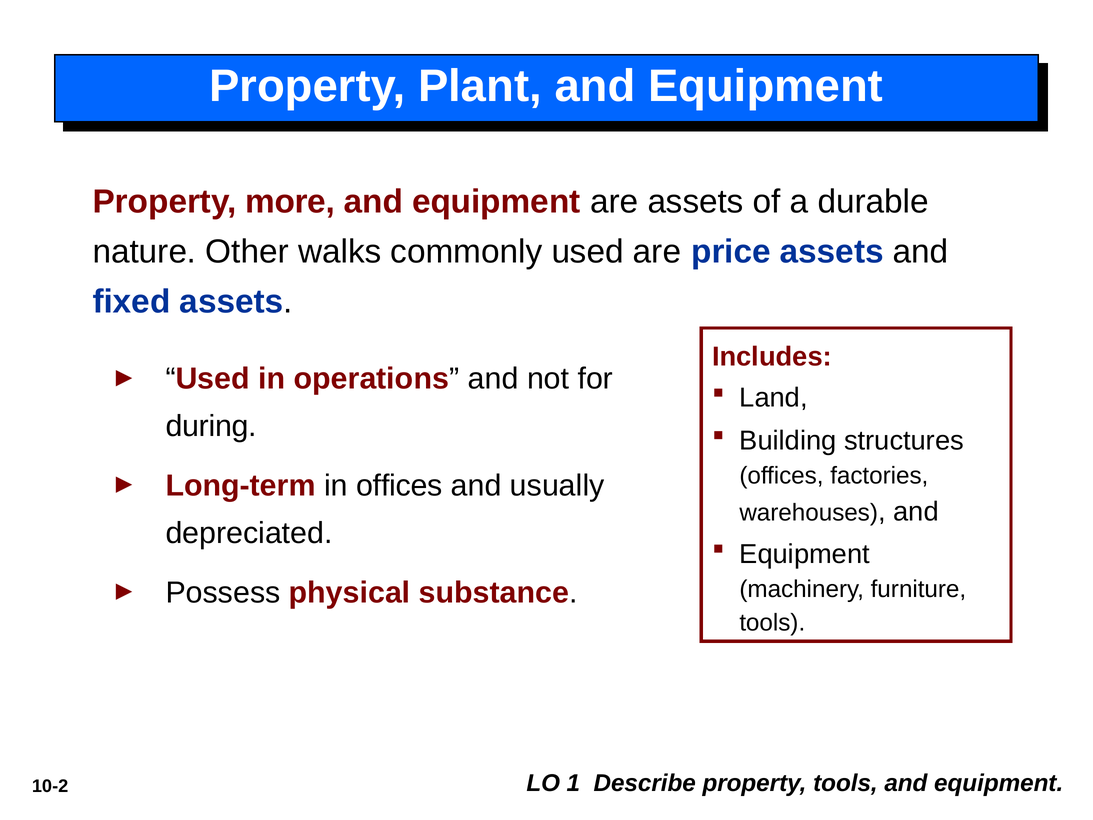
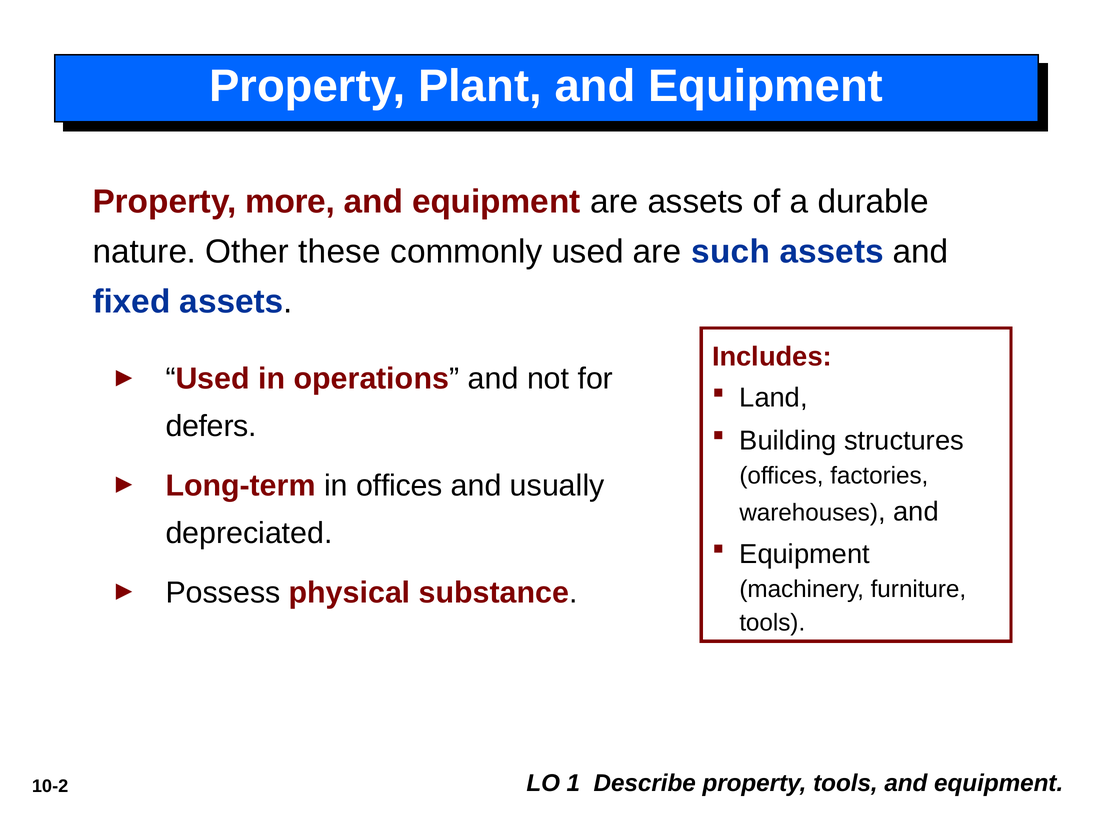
walks: walks -> these (340, 252)
price: price -> such (731, 252)
during: during -> defers (211, 426)
